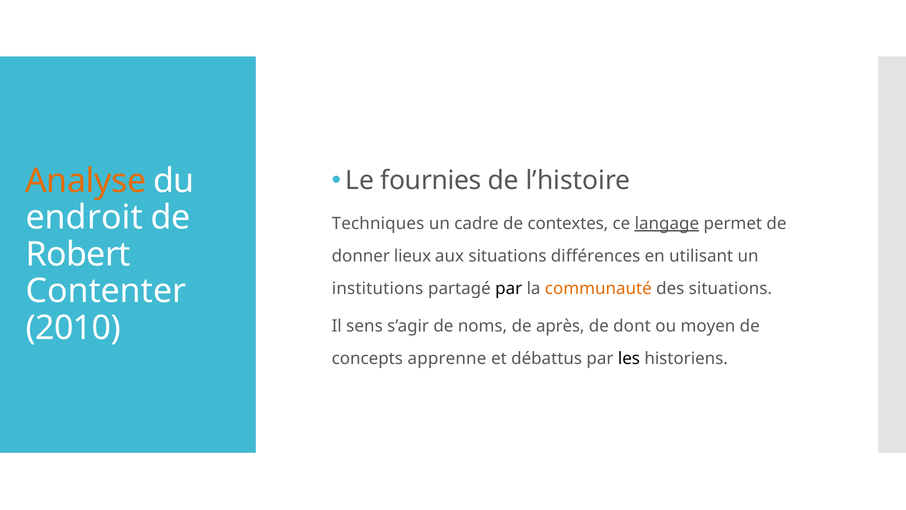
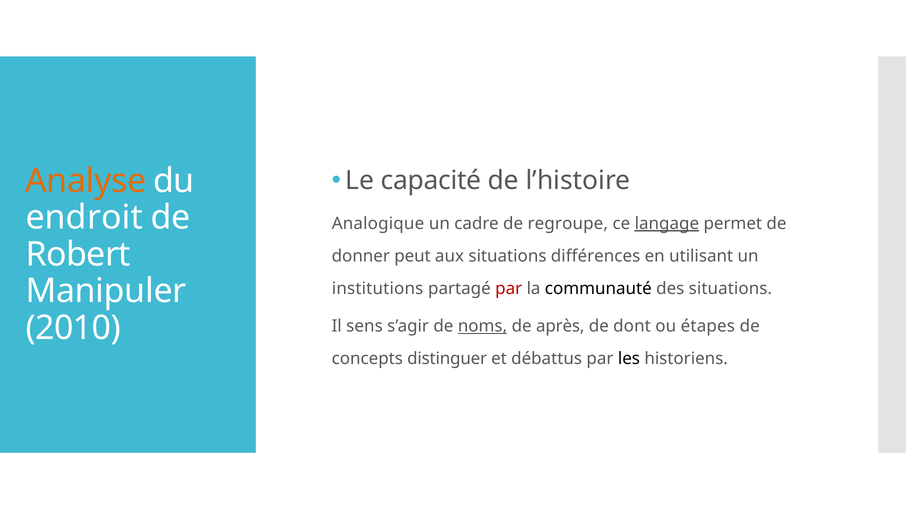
fournies: fournies -> capacité (431, 181)
Techniques: Techniques -> Analogique (378, 223)
contextes: contextes -> regroupe (568, 223)
lieux: lieux -> peut (413, 256)
Contenter: Contenter -> Manipuler (106, 291)
par colour: black -> red (509, 289)
communauté colour: orange -> black (598, 289)
noms underline: none -> present (483, 326)
moyen: moyen -> étapes (708, 326)
apprenne: apprenne -> distinguer (447, 358)
